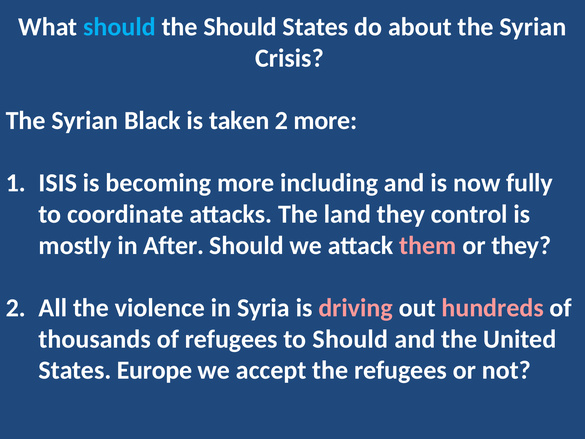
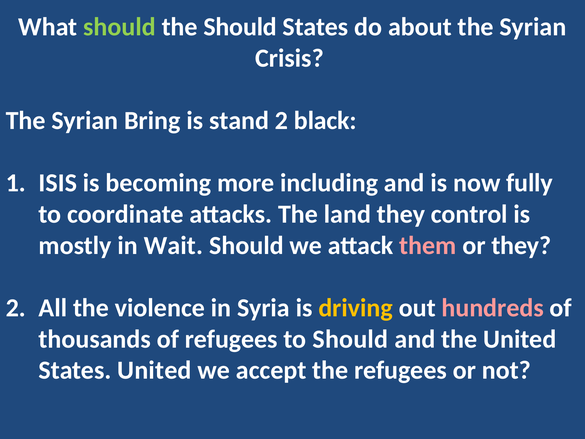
should colour: light blue -> light green (119, 27)
Black: Black -> Bring (152, 121)
taken: taken -> stand (239, 121)
2 more: more -> black (325, 121)
After: After -> Wait (173, 245)
driving colour: pink -> yellow (356, 308)
States Europe: Europe -> United (154, 370)
